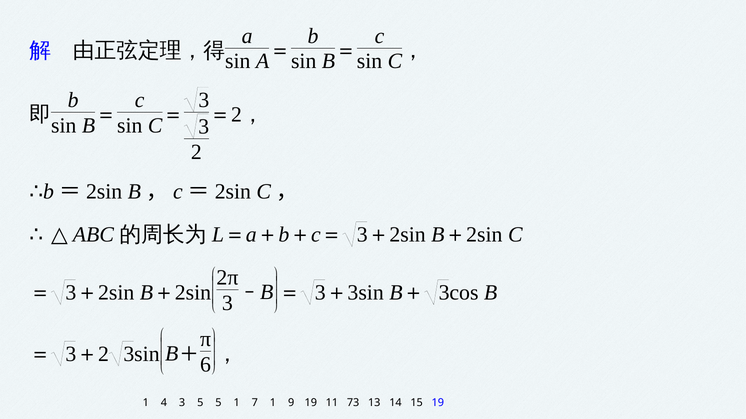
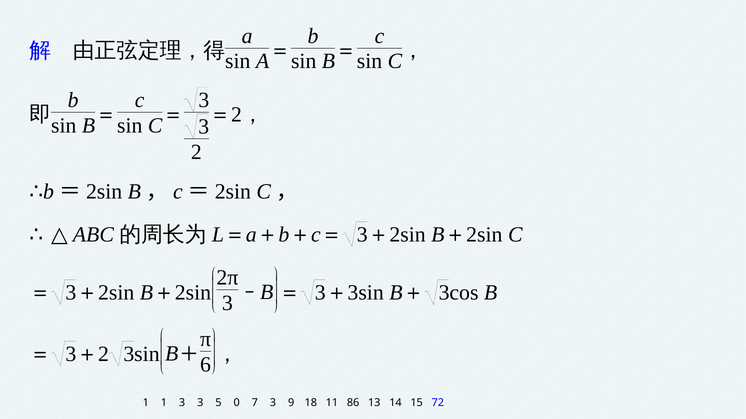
1 4: 4 -> 1 (164, 403)
5: 5 -> 3 (200, 403)
5 1: 1 -> 0 (237, 403)
7 1: 1 -> 3 (273, 403)
9 19: 19 -> 18 (311, 403)
73: 73 -> 86 (353, 403)
15 19: 19 -> 72 (438, 403)
